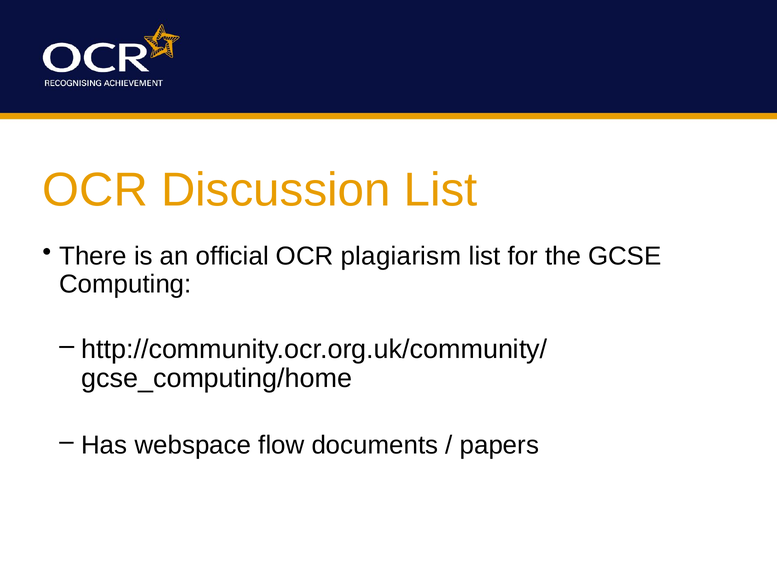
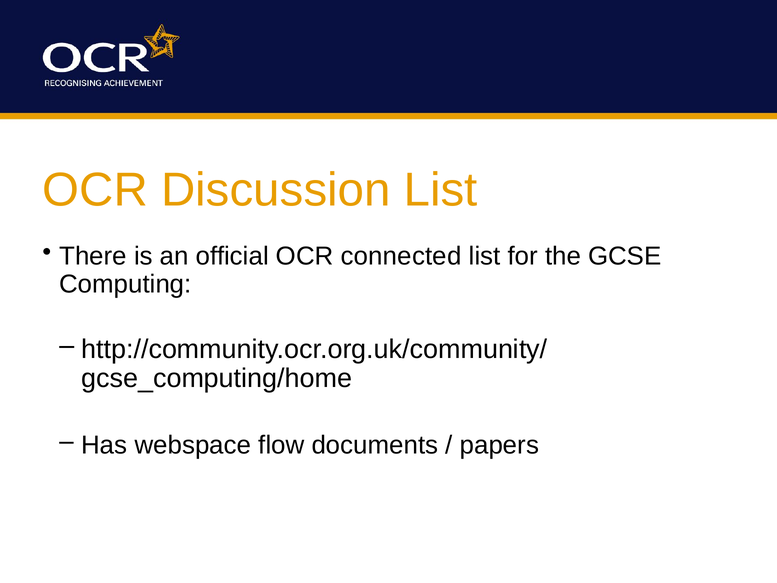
plagiarism: plagiarism -> connected (401, 256)
